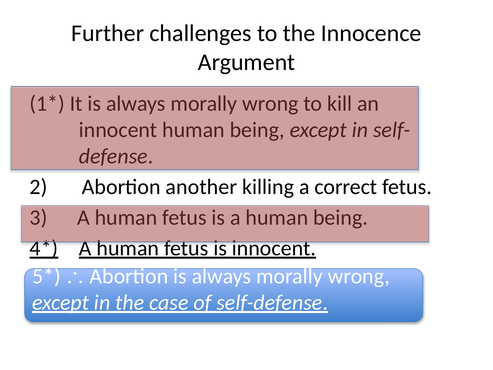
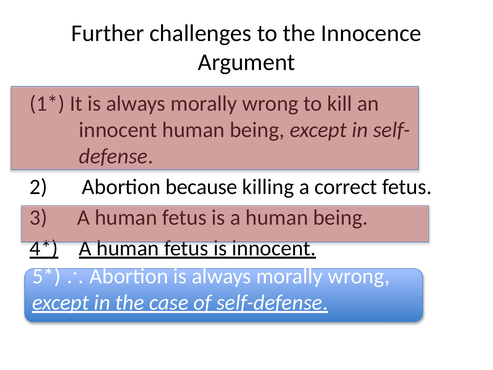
another: another -> because (201, 187)
